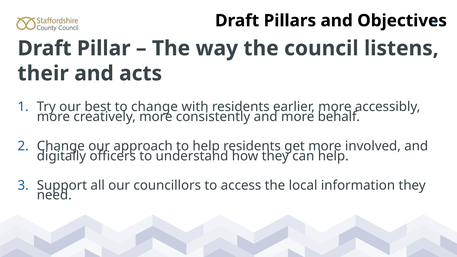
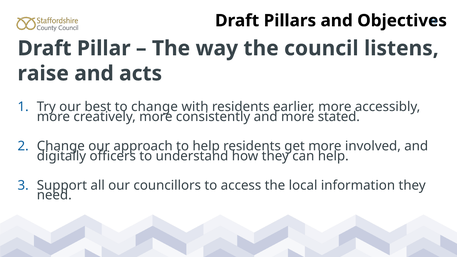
their: their -> raise (43, 73)
behalf: behalf -> stated (339, 117)
